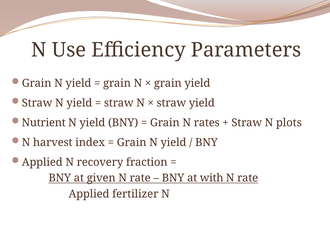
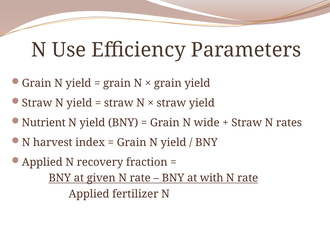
rates: rates -> wide (207, 123)
plots: plots -> rates (289, 123)
